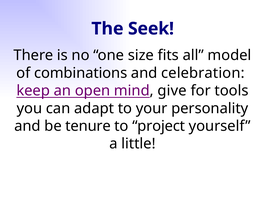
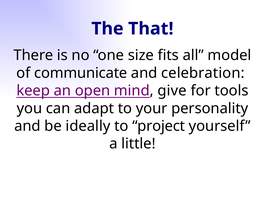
Seek: Seek -> That (151, 29)
combinations: combinations -> communicate (81, 73)
tenure: tenure -> ideally (88, 126)
